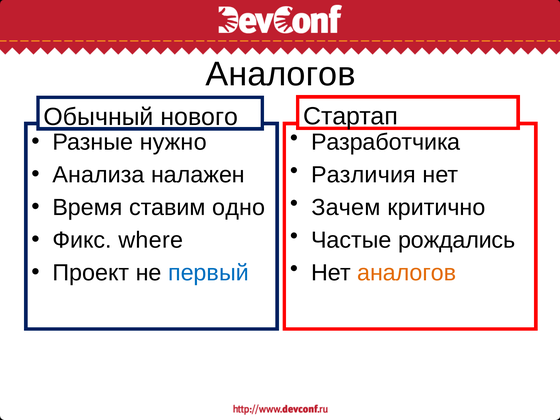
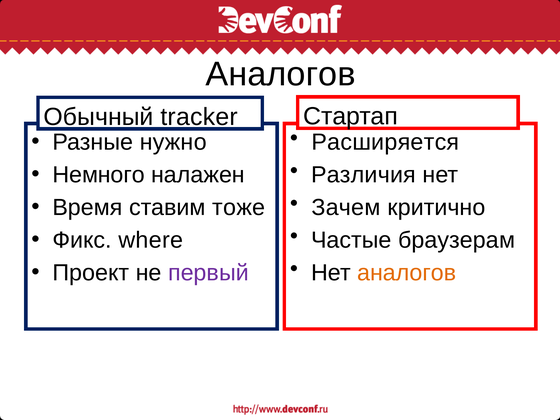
нового: нового -> tracker (199, 117)
Разработчика: Разработчика -> Расширяется (385, 142)
Анализа: Анализа -> Немного (99, 175)
одно: одно -> тоже (239, 207)
рождались: рождались -> браузерам (457, 240)
первый colour: blue -> purple (208, 273)
